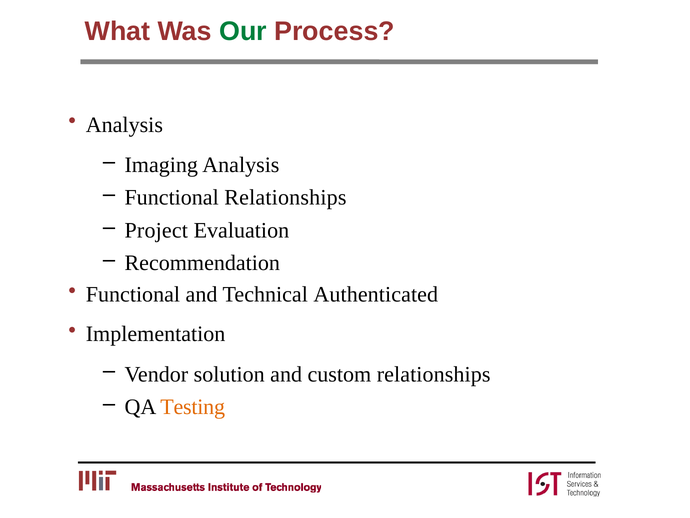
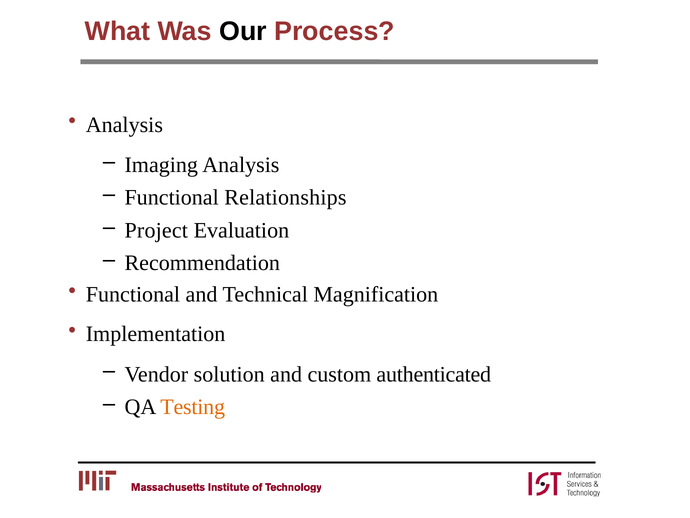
Our colour: green -> black (243, 32)
Authenticated: Authenticated -> Magnification (376, 294)
custom relationships: relationships -> authenticated (434, 374)
